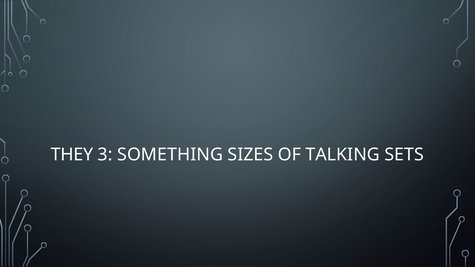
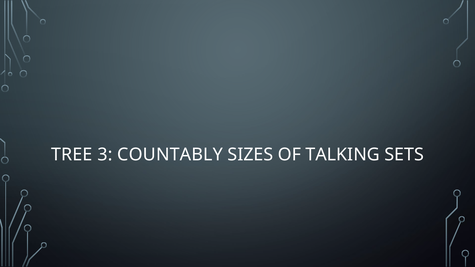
THEY: THEY -> TREE (72, 155)
SOMETHING: SOMETHING -> COUNTABLY (170, 155)
